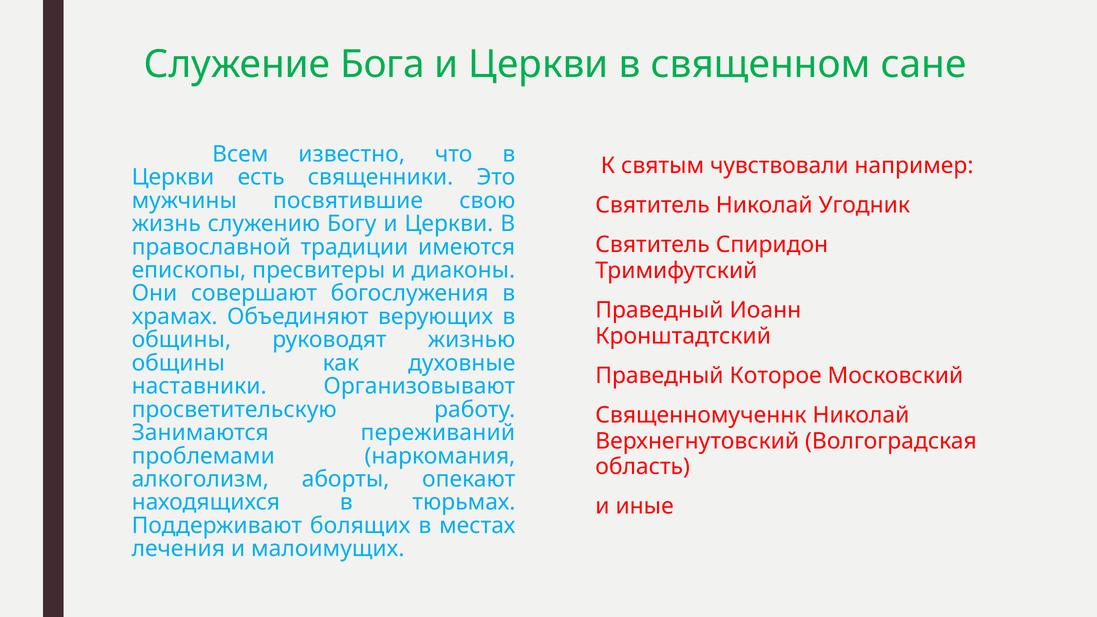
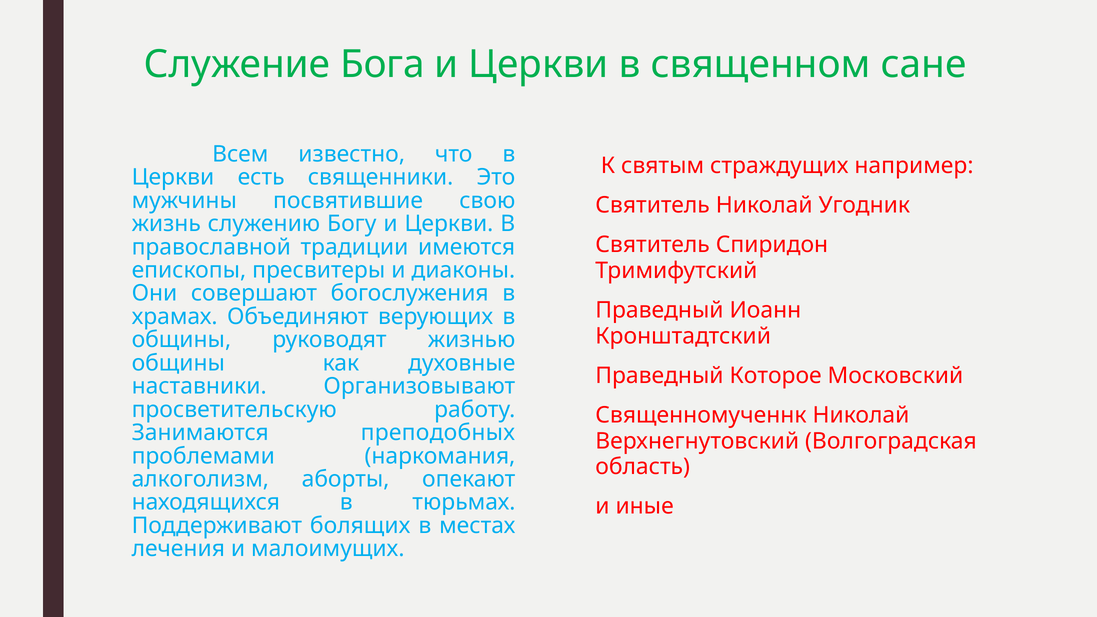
чувствовали: чувствовали -> страждущих (779, 166)
переживаний: переживаний -> преподобных (438, 433)
